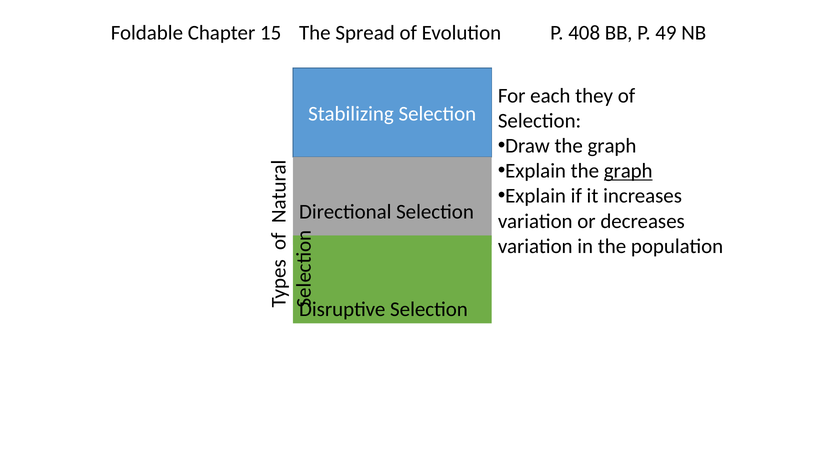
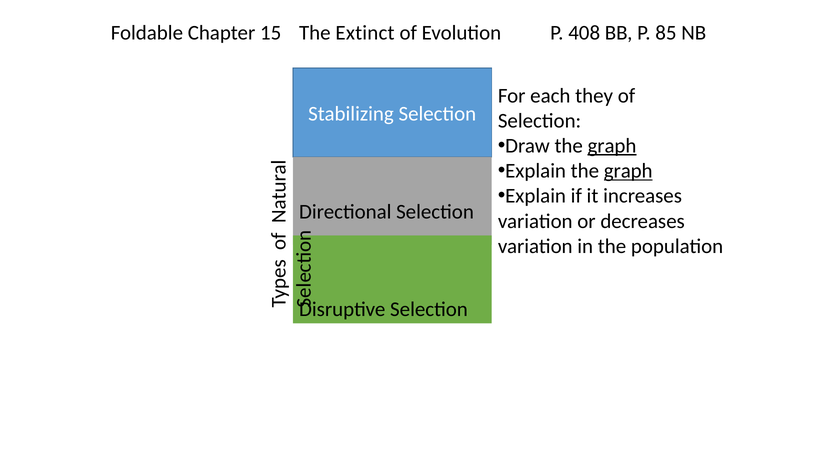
Spread: Spread -> Extinct (365, 33)
49: 49 -> 85 (666, 33)
graph underline: none -> present (612, 146)
